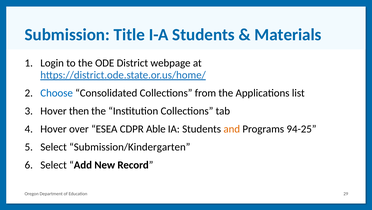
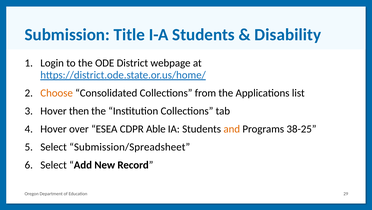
Materials: Materials -> Disability (288, 35)
Choose colour: blue -> orange (57, 93)
94-25: 94-25 -> 38-25 (301, 129)
Submission/Kindergarten: Submission/Kindergarten -> Submission/Spreadsheet (130, 146)
